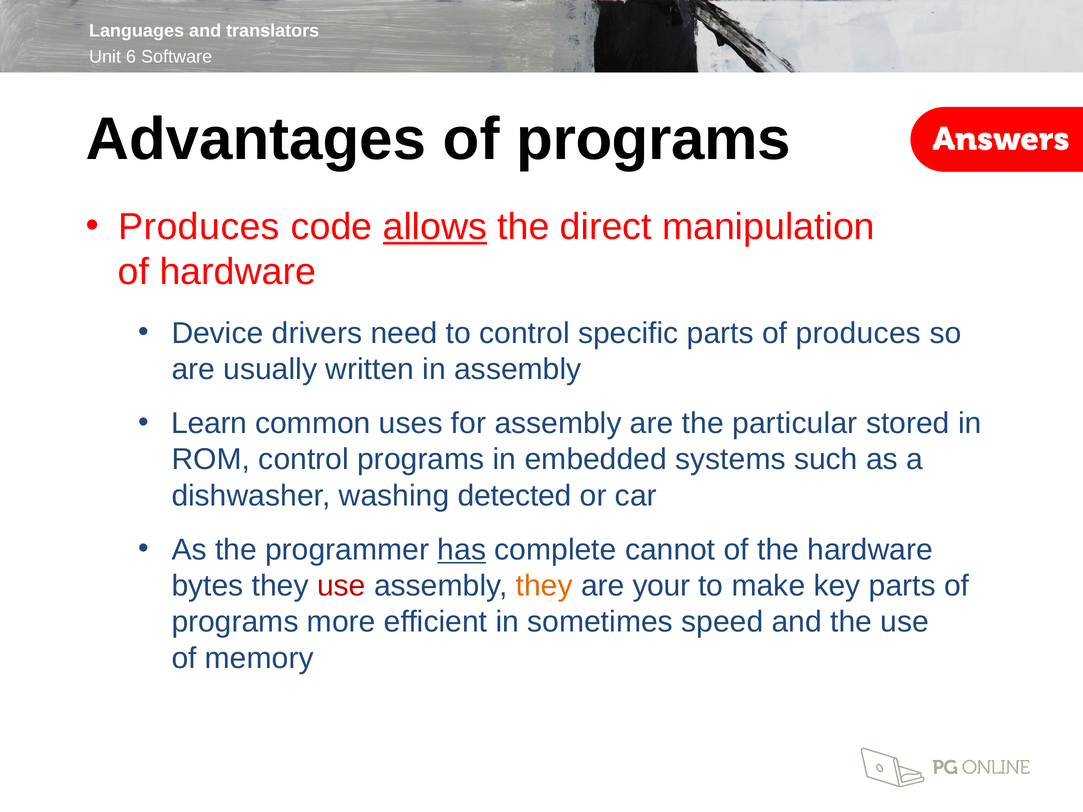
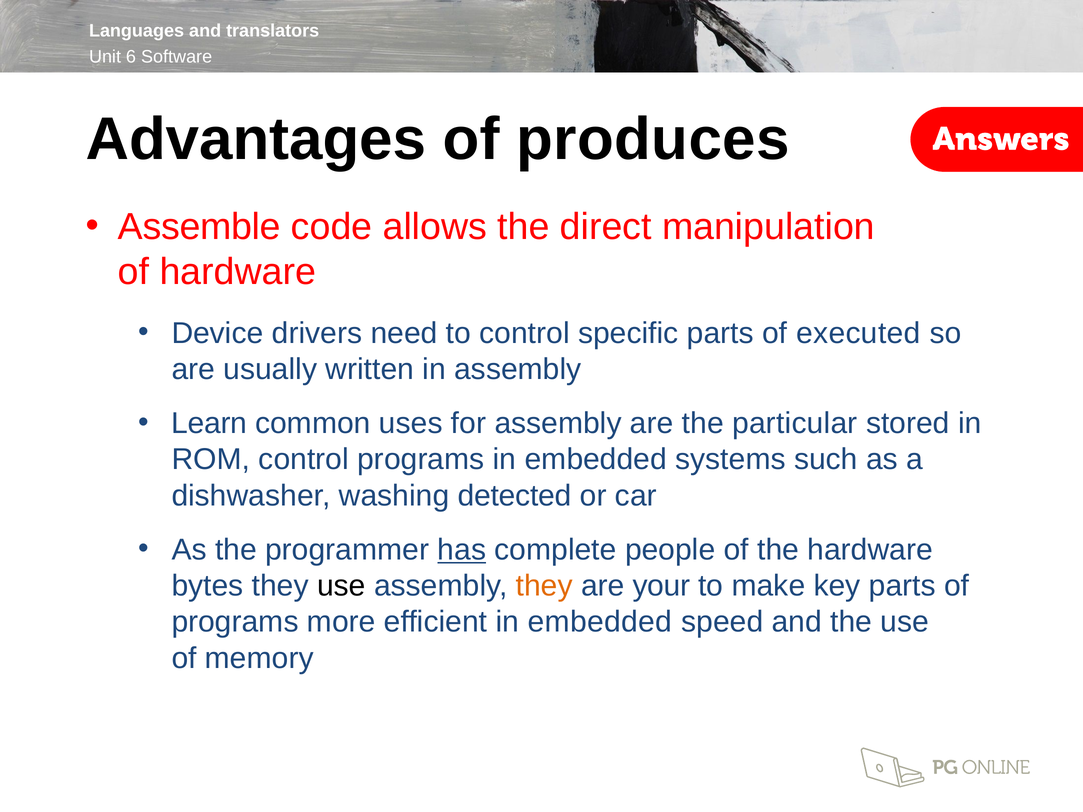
Advantages of programs: programs -> produces (653, 139)
Produces: Produces -> Assemble (199, 227)
allows underline: present -> none (435, 227)
of produces: produces -> executed (858, 333)
cannot: cannot -> people (670, 550)
use colour: red -> black (341, 586)
efficient in sometimes: sometimes -> embedded (600, 622)
